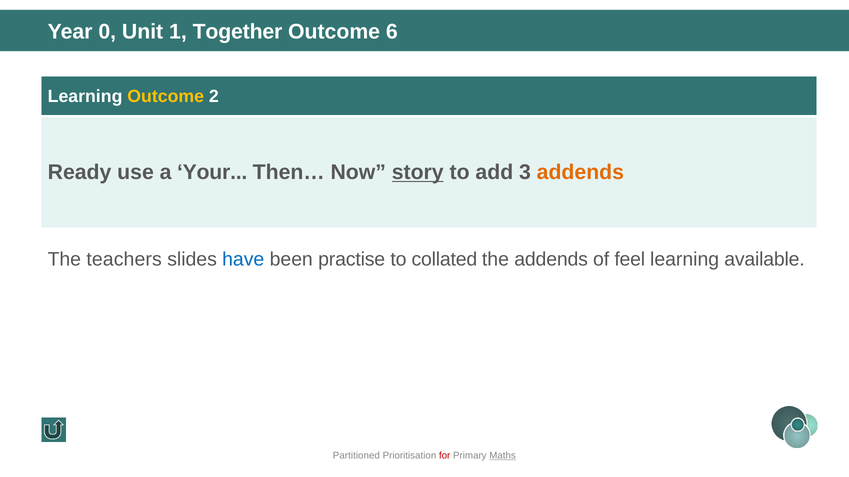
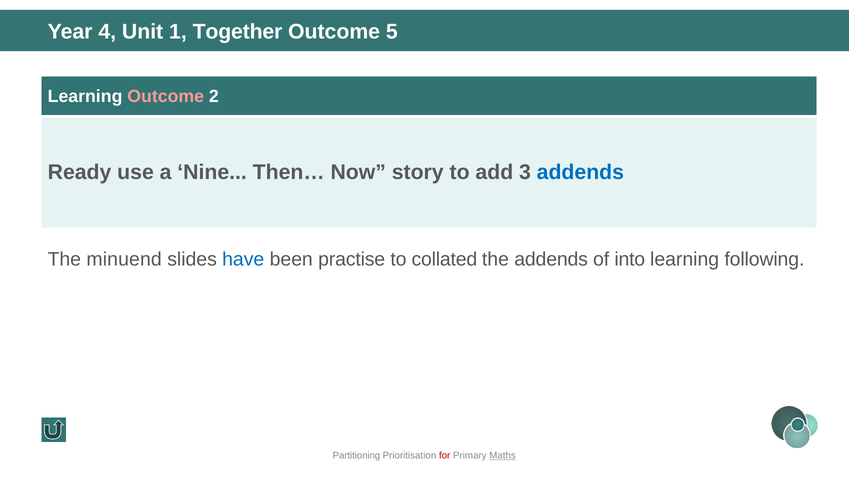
0: 0 -> 4 (107, 32)
6: 6 -> 5 (392, 32)
Outcome colour: yellow -> pink (166, 97)
Your: Your -> Nine (212, 173)
story underline: present -> none (418, 173)
addends colour: orange -> blue (580, 173)
teachers: teachers -> minuend (124, 260)
feel: feel -> into (630, 260)
available: available -> following (764, 260)
Partitioned: Partitioned -> Partitioning (356, 456)
